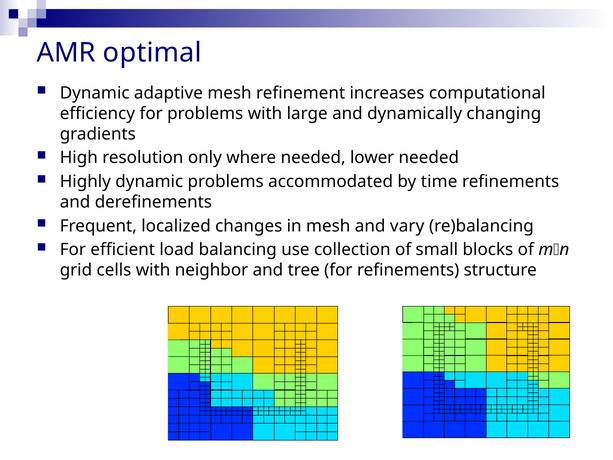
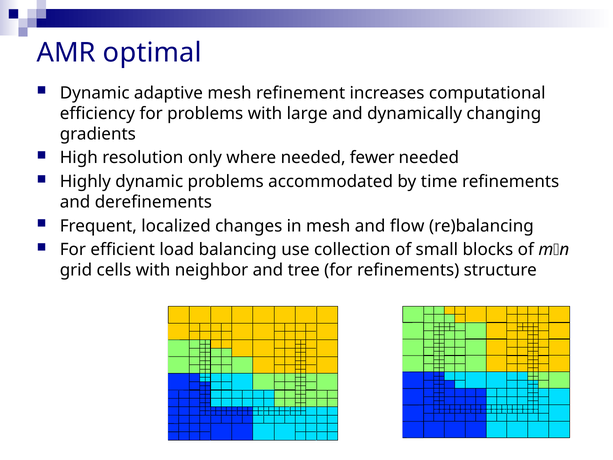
lower: lower -> fewer (372, 158)
vary: vary -> flow (407, 226)
